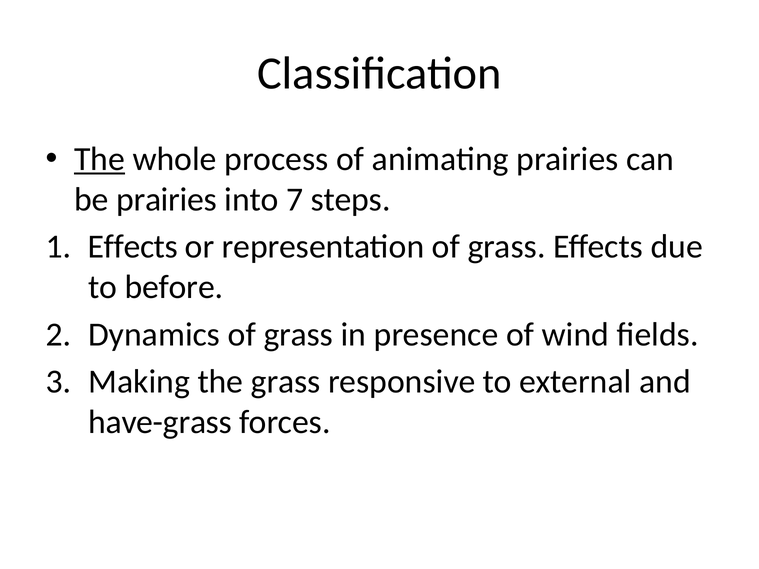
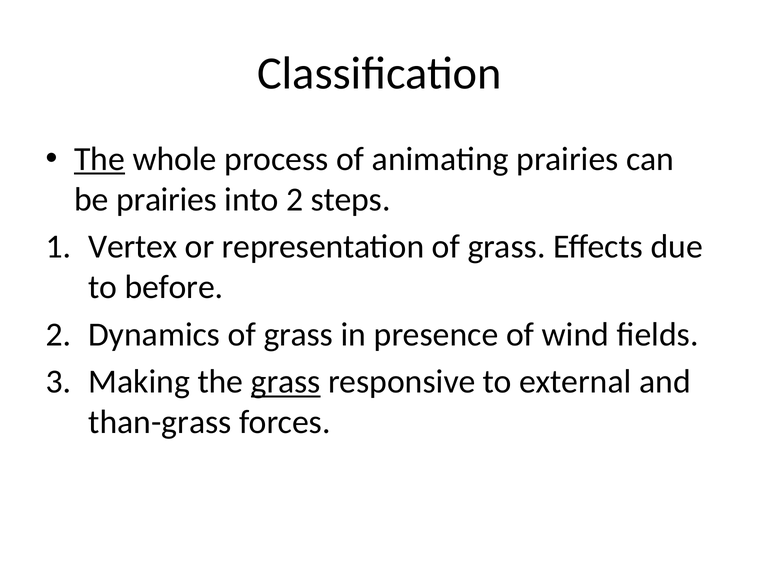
into 7: 7 -> 2 (295, 200)
Effects: Effects -> Vertex (133, 247)
grass underline: none -> present (286, 382)
have-grass: have-grass -> than-grass (160, 422)
